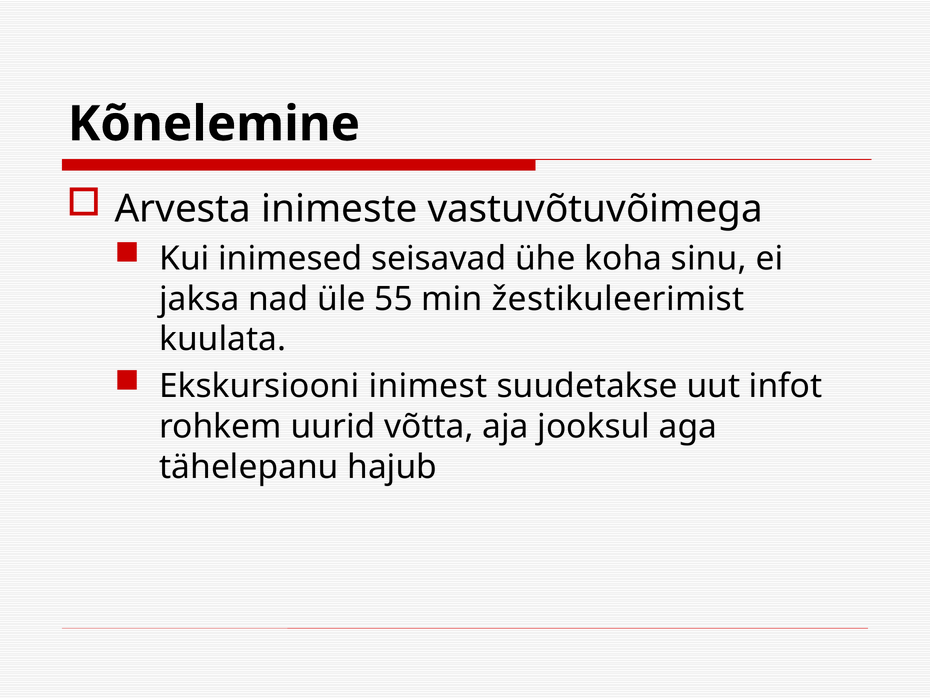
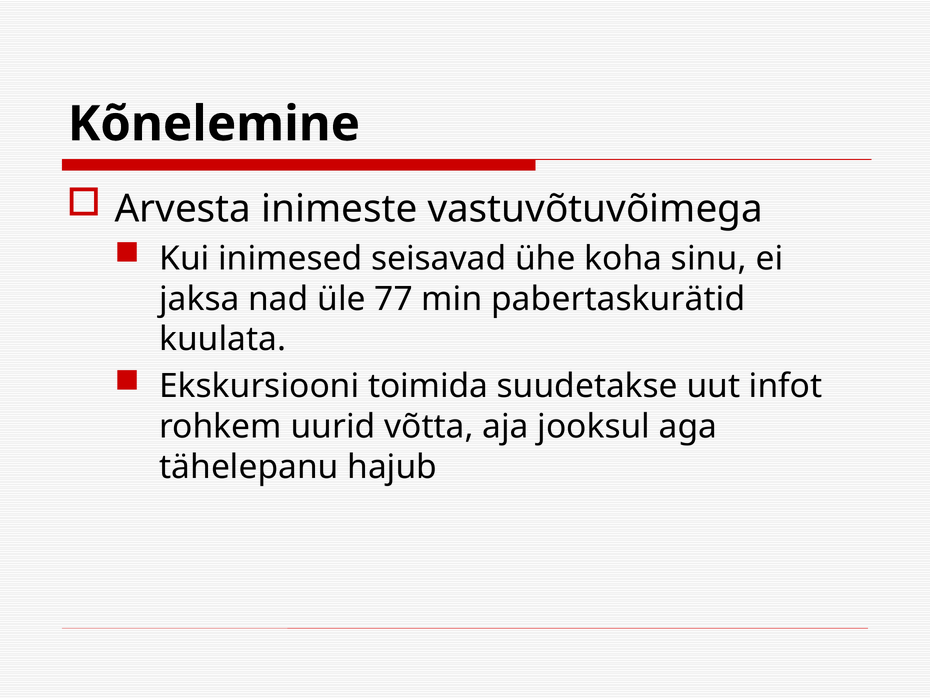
55: 55 -> 77 (394, 299)
žestikuleerimist: žestikuleerimist -> pabertaskurätid (618, 299)
inimest: inimest -> toimida (428, 386)
